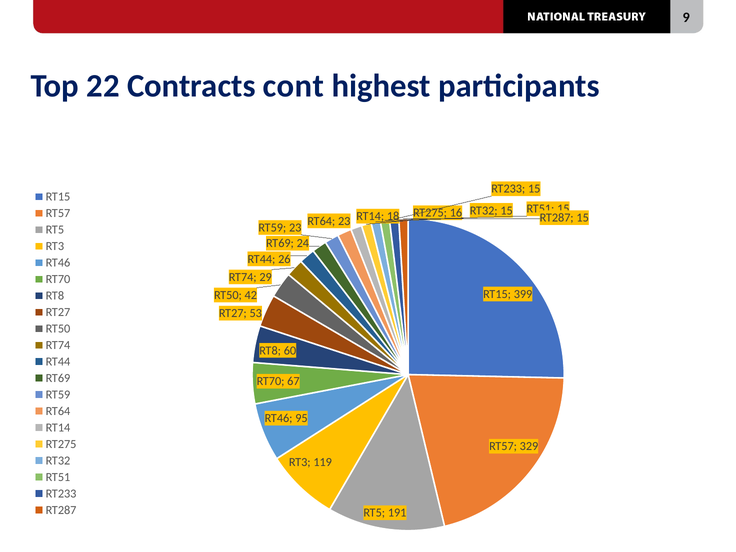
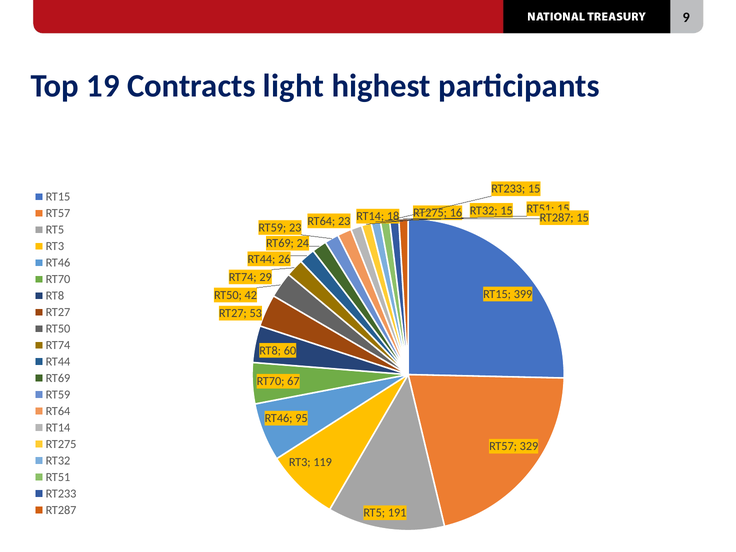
22: 22 -> 19 (103, 86)
cont: cont -> light (294, 86)
